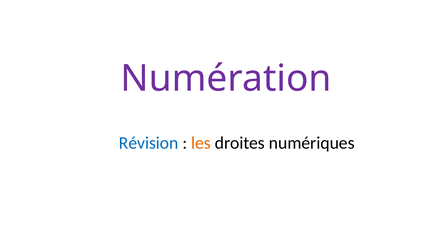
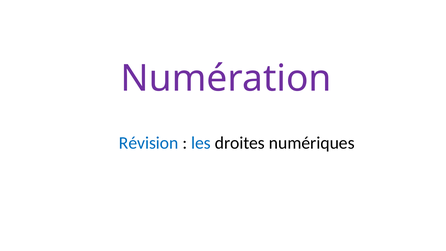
les colour: orange -> blue (201, 143)
